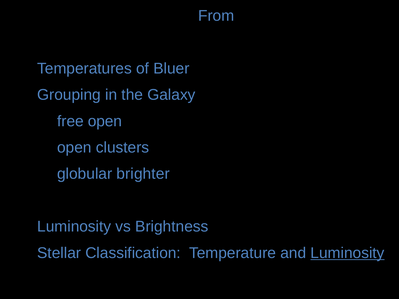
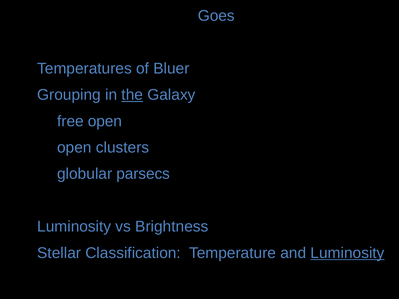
From: From -> Goes (216, 16)
the underline: none -> present (132, 95)
brighter: brighter -> parsecs (143, 174)
